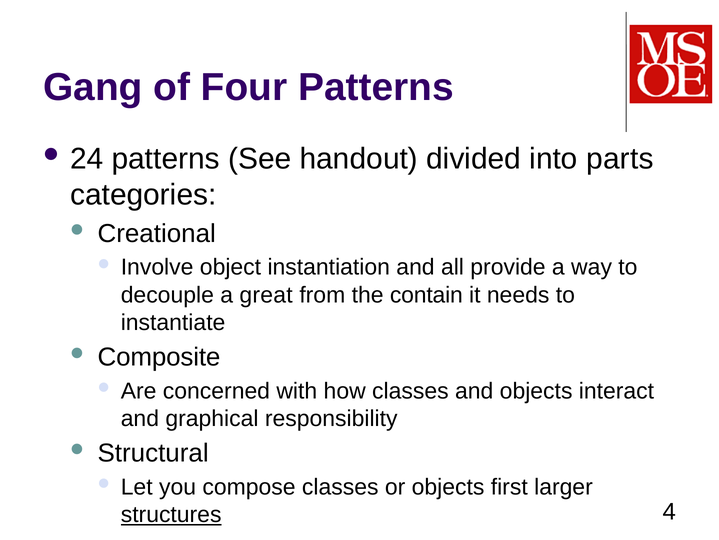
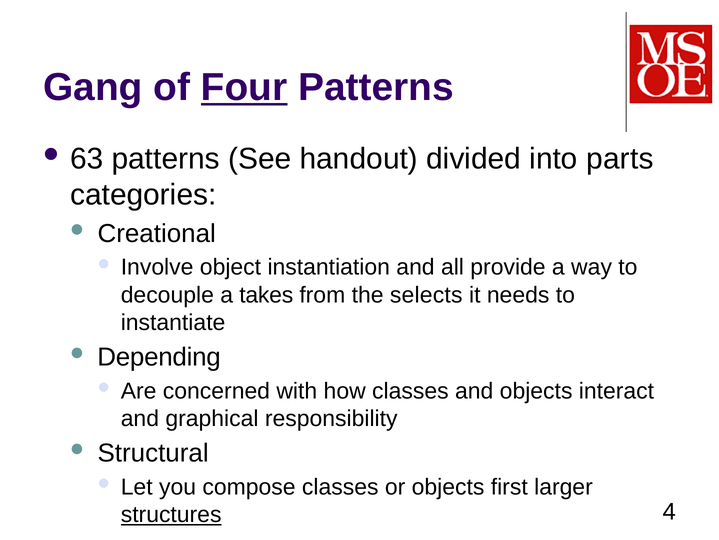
Four underline: none -> present (244, 87)
24: 24 -> 63 (87, 159)
great: great -> takes (266, 295)
contain: contain -> selects (426, 295)
Composite: Composite -> Depending (159, 357)
